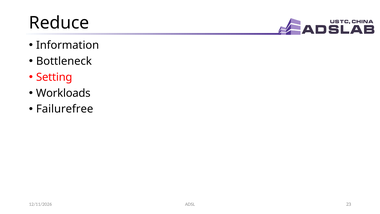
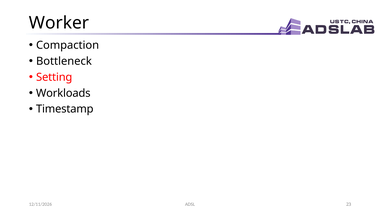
Reduce: Reduce -> Worker (59, 23)
Information: Information -> Compaction (68, 45)
Failurefree: Failurefree -> Timestamp (65, 109)
